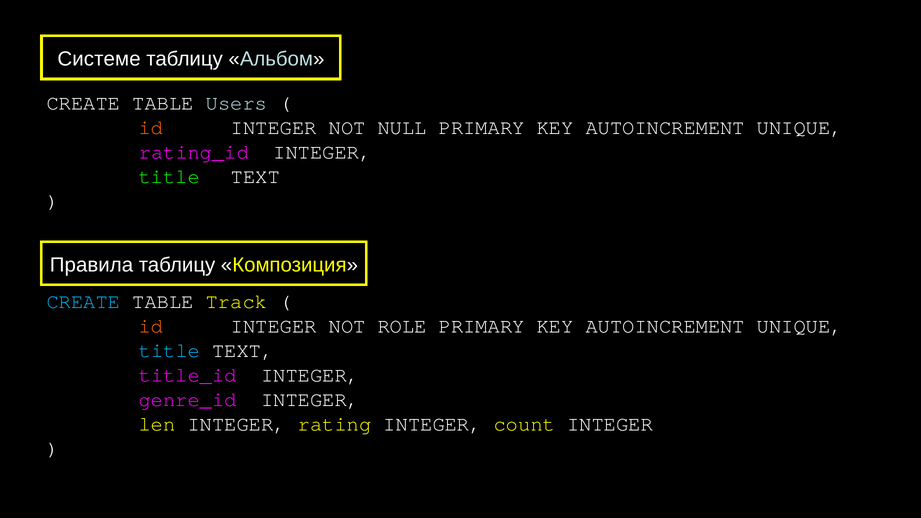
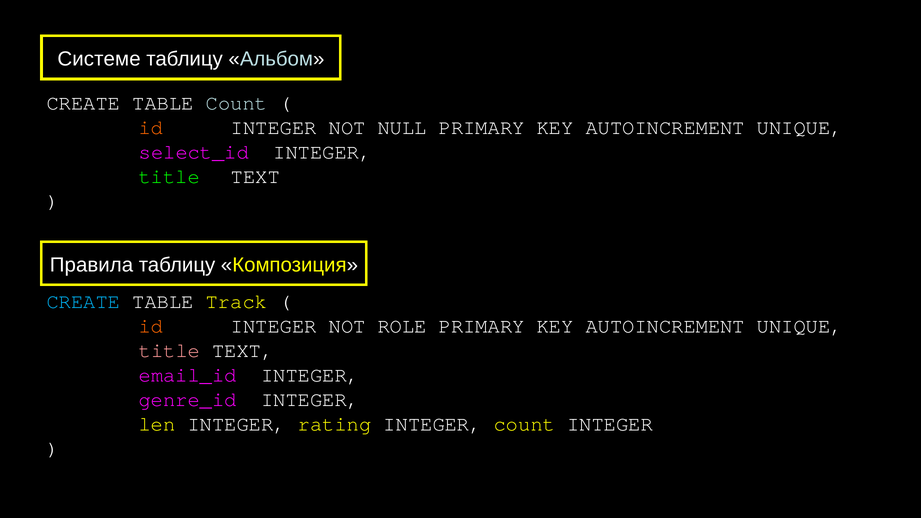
TABLE Users: Users -> Count (236, 103)
rating_id: rating_id -> select_id (194, 152)
title colour: light blue -> pink (169, 350)
title_id: title_id -> email_id (188, 375)
